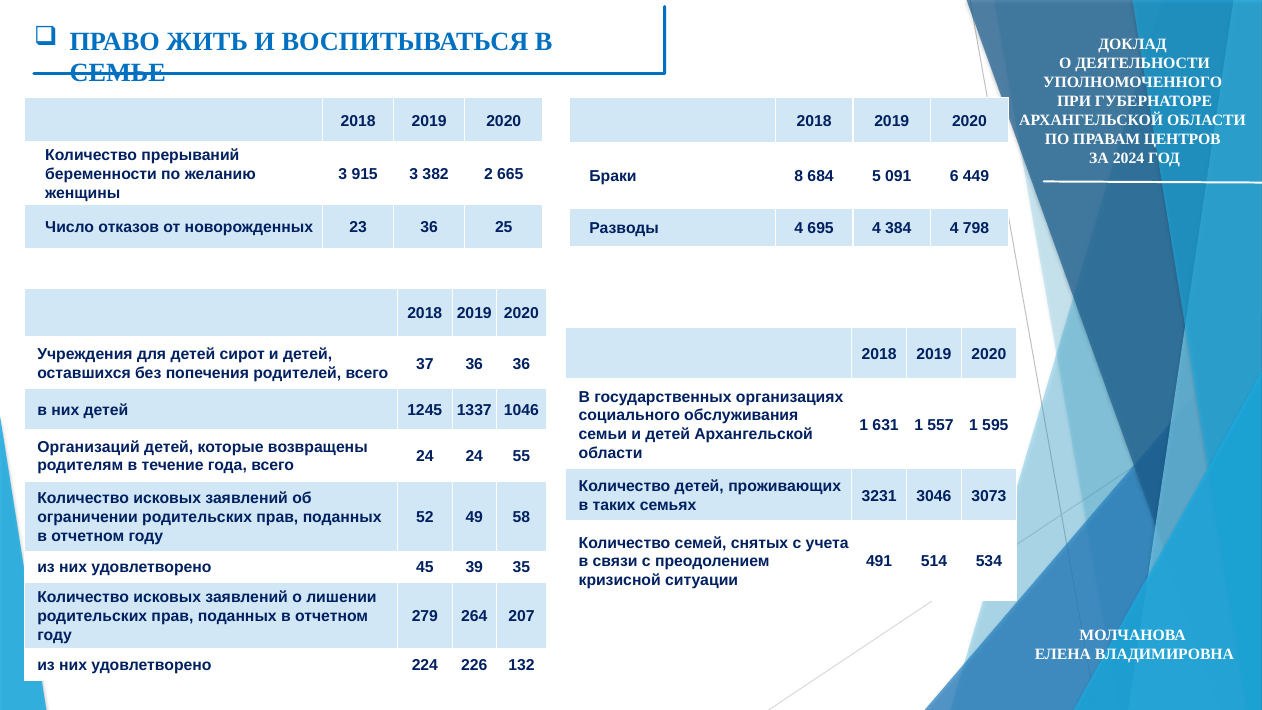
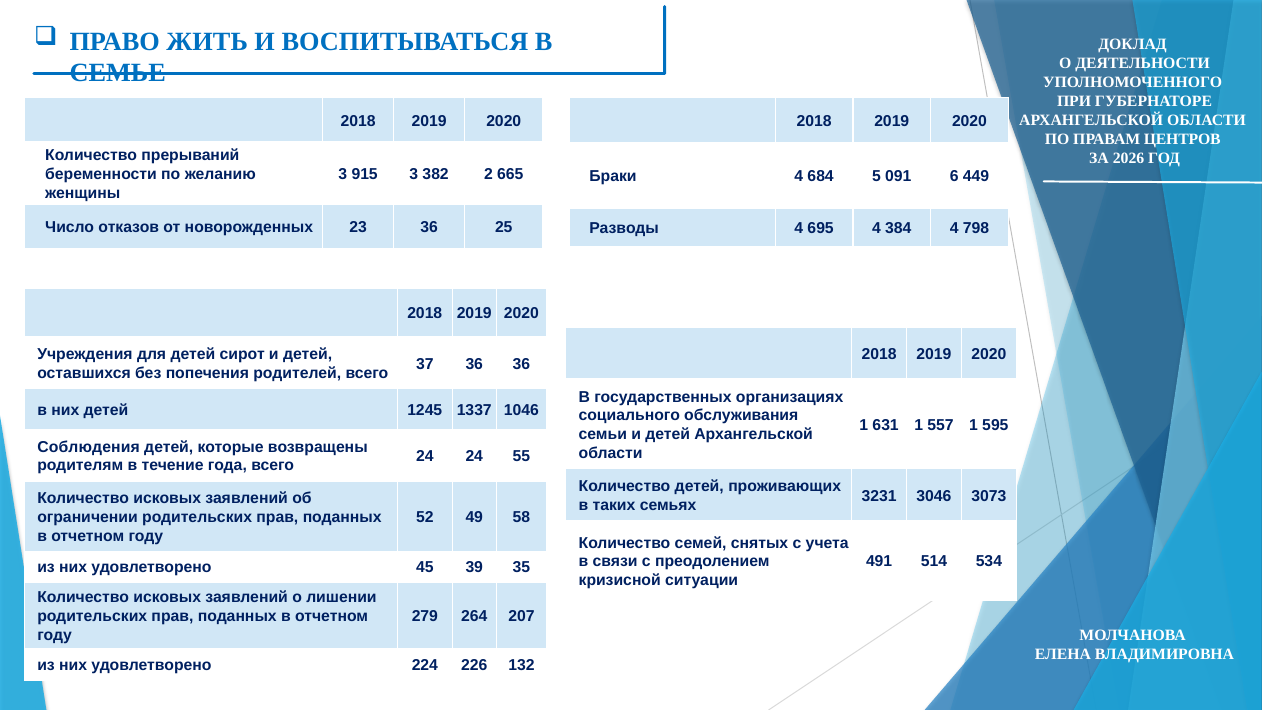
2024: 2024 -> 2026 (1129, 158)
Браки 8: 8 -> 4 (799, 176)
Организаций: Организаций -> Соблюдения (89, 447)
